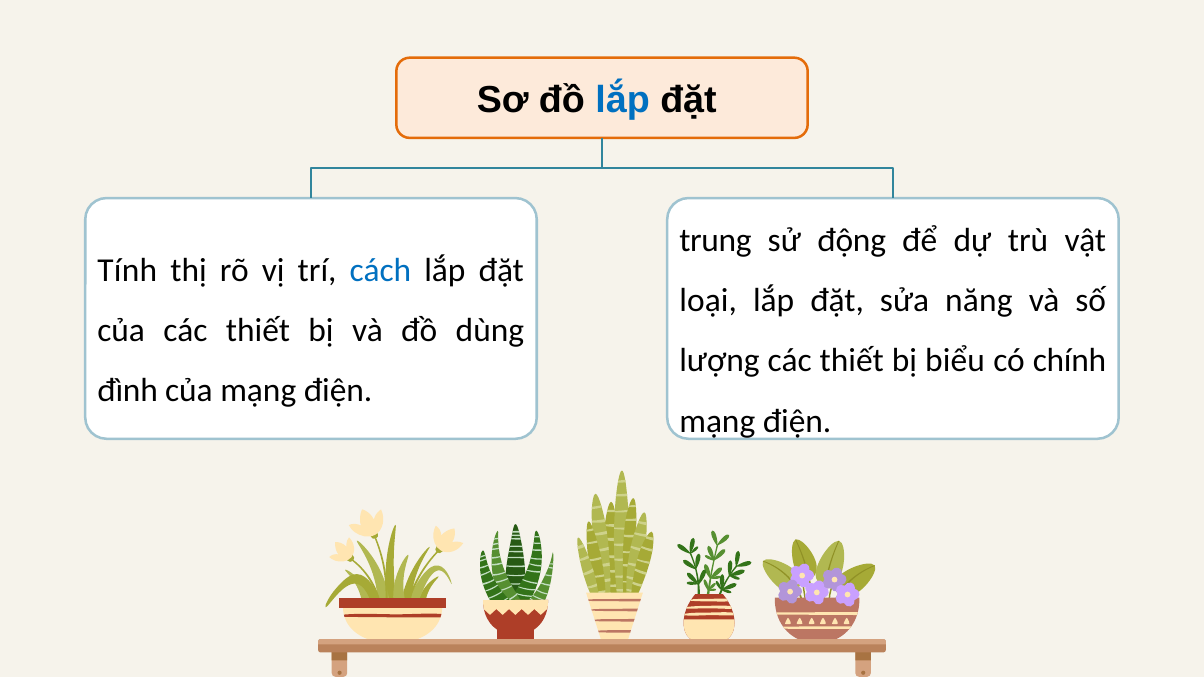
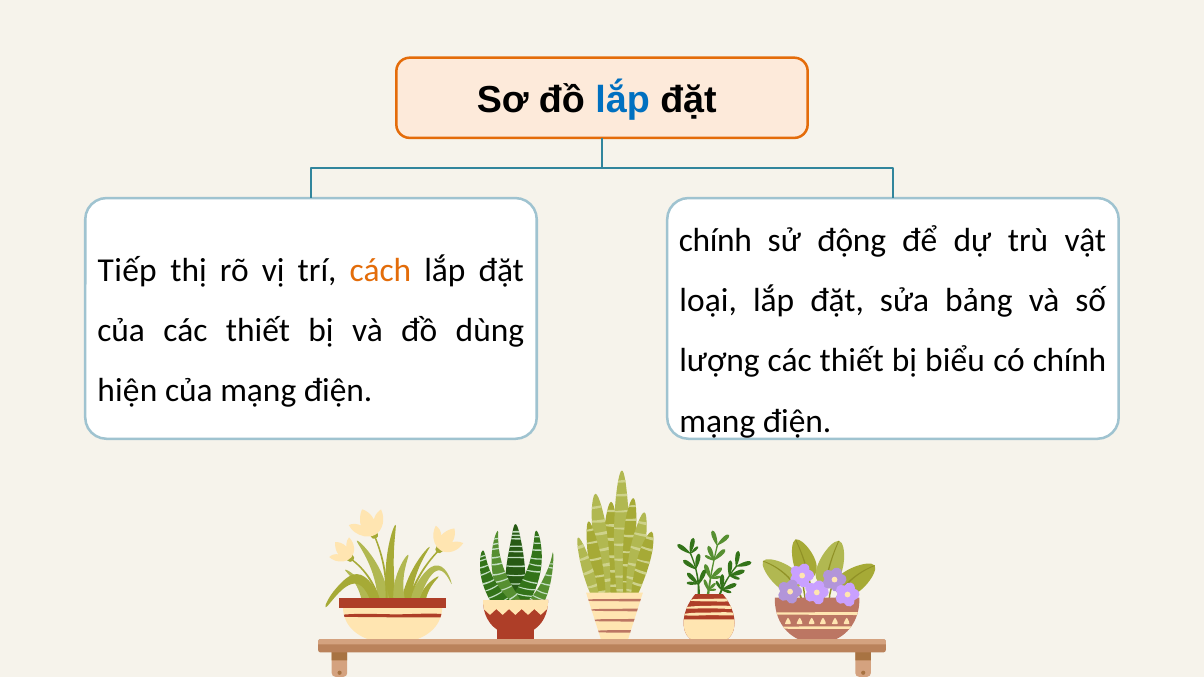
trung: trung -> chính (715, 241)
Tính: Tính -> Tiếp (127, 271)
cách colour: blue -> orange (380, 271)
năng: năng -> bảng (979, 301)
đình: đình -> hiện (127, 391)
